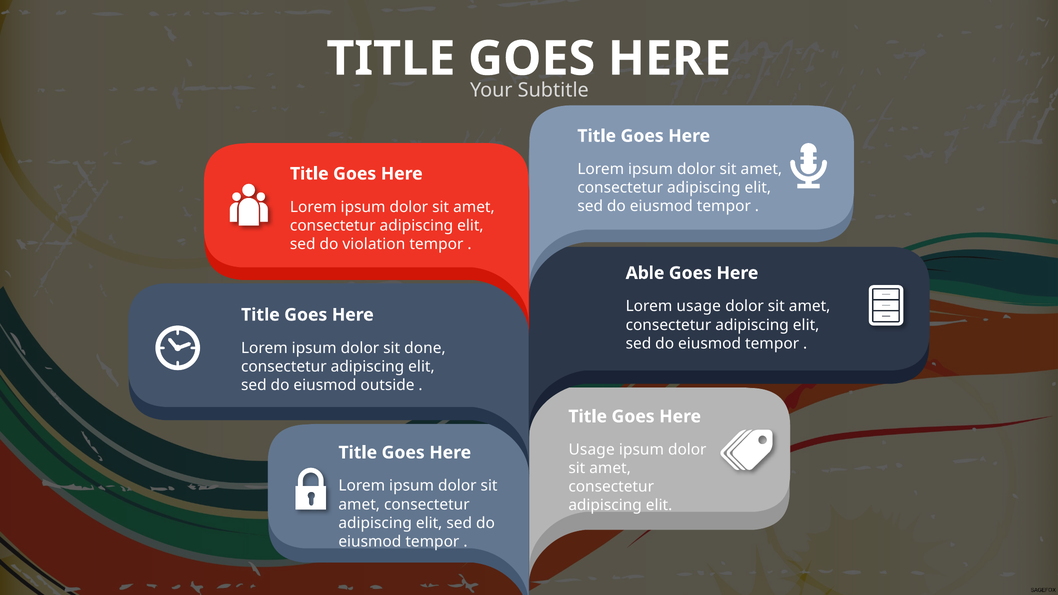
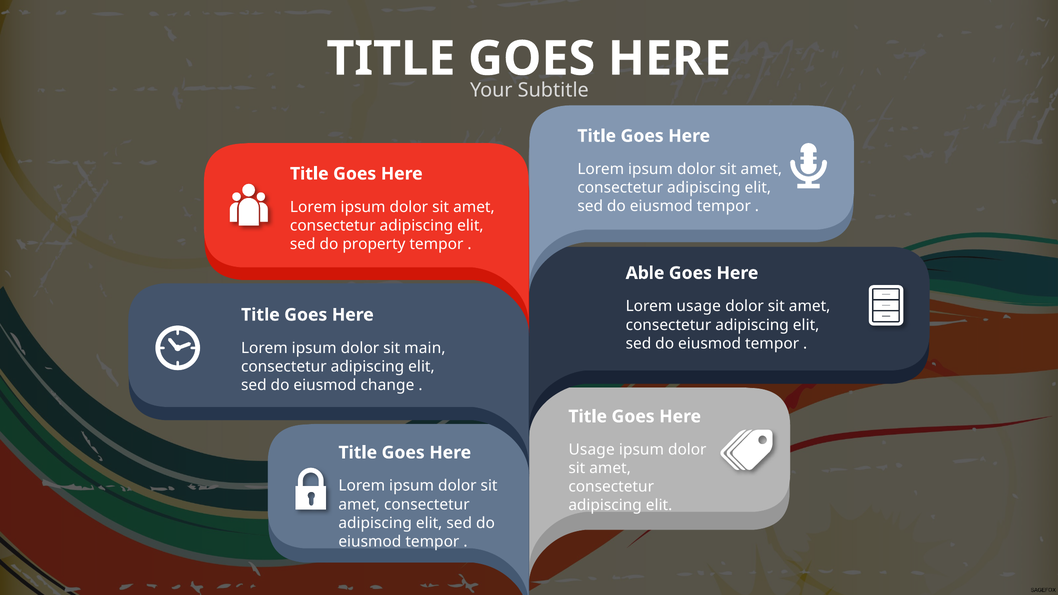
violation: violation -> property (374, 244)
done: done -> main (425, 348)
outside: outside -> change (387, 385)
